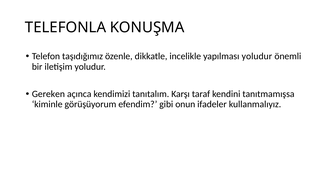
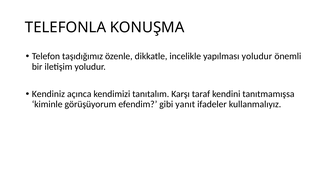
Gereken: Gereken -> Kendiniz (48, 94)
onun: onun -> yanıt (185, 104)
